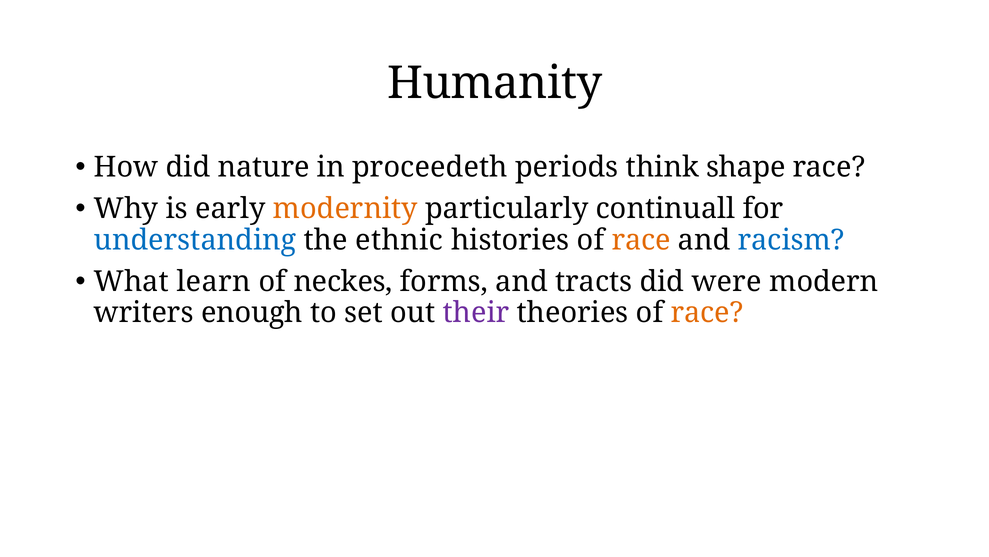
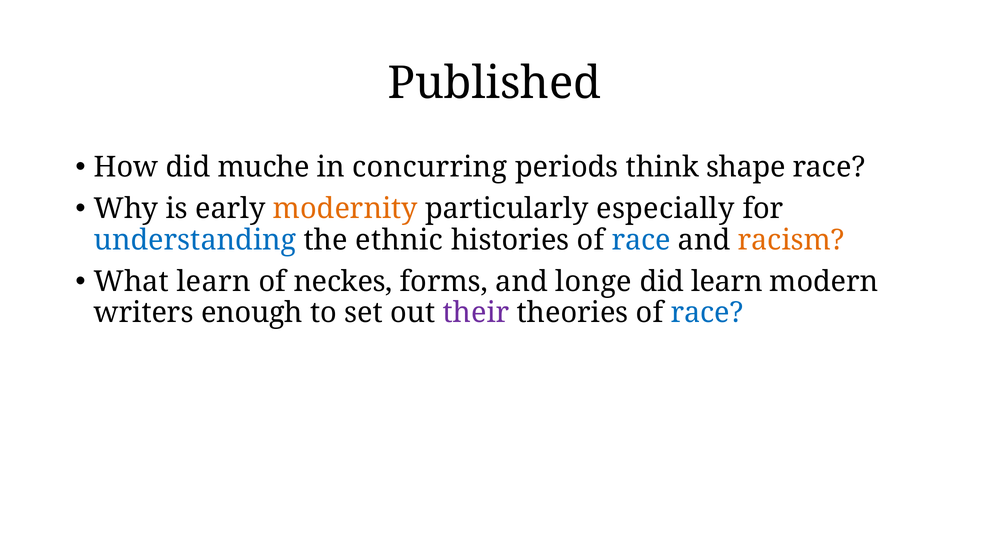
Humanity: Humanity -> Published (494, 83)
nature: nature -> muche (264, 167)
proceedeth: proceedeth -> concurring (430, 167)
continuall: continuall -> especially (665, 209)
race colour: orange -> blue (641, 240)
racism colour: blue -> orange (791, 240)
tracts: tracts -> longe (594, 281)
did were: were -> learn (727, 281)
race colour: orange -> blue (707, 312)
